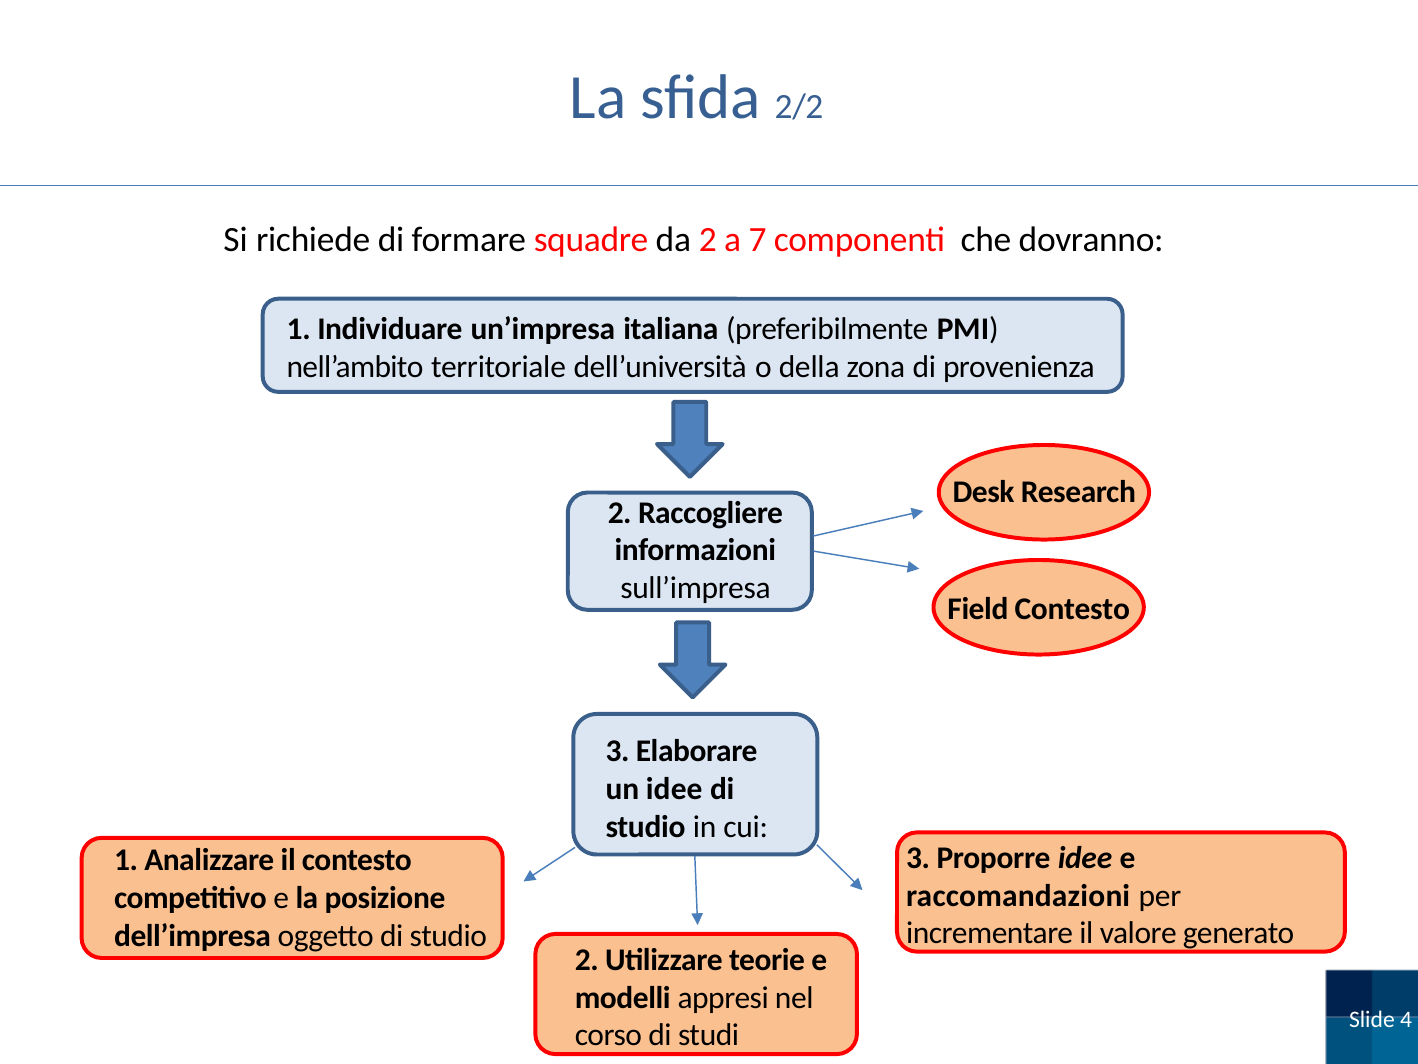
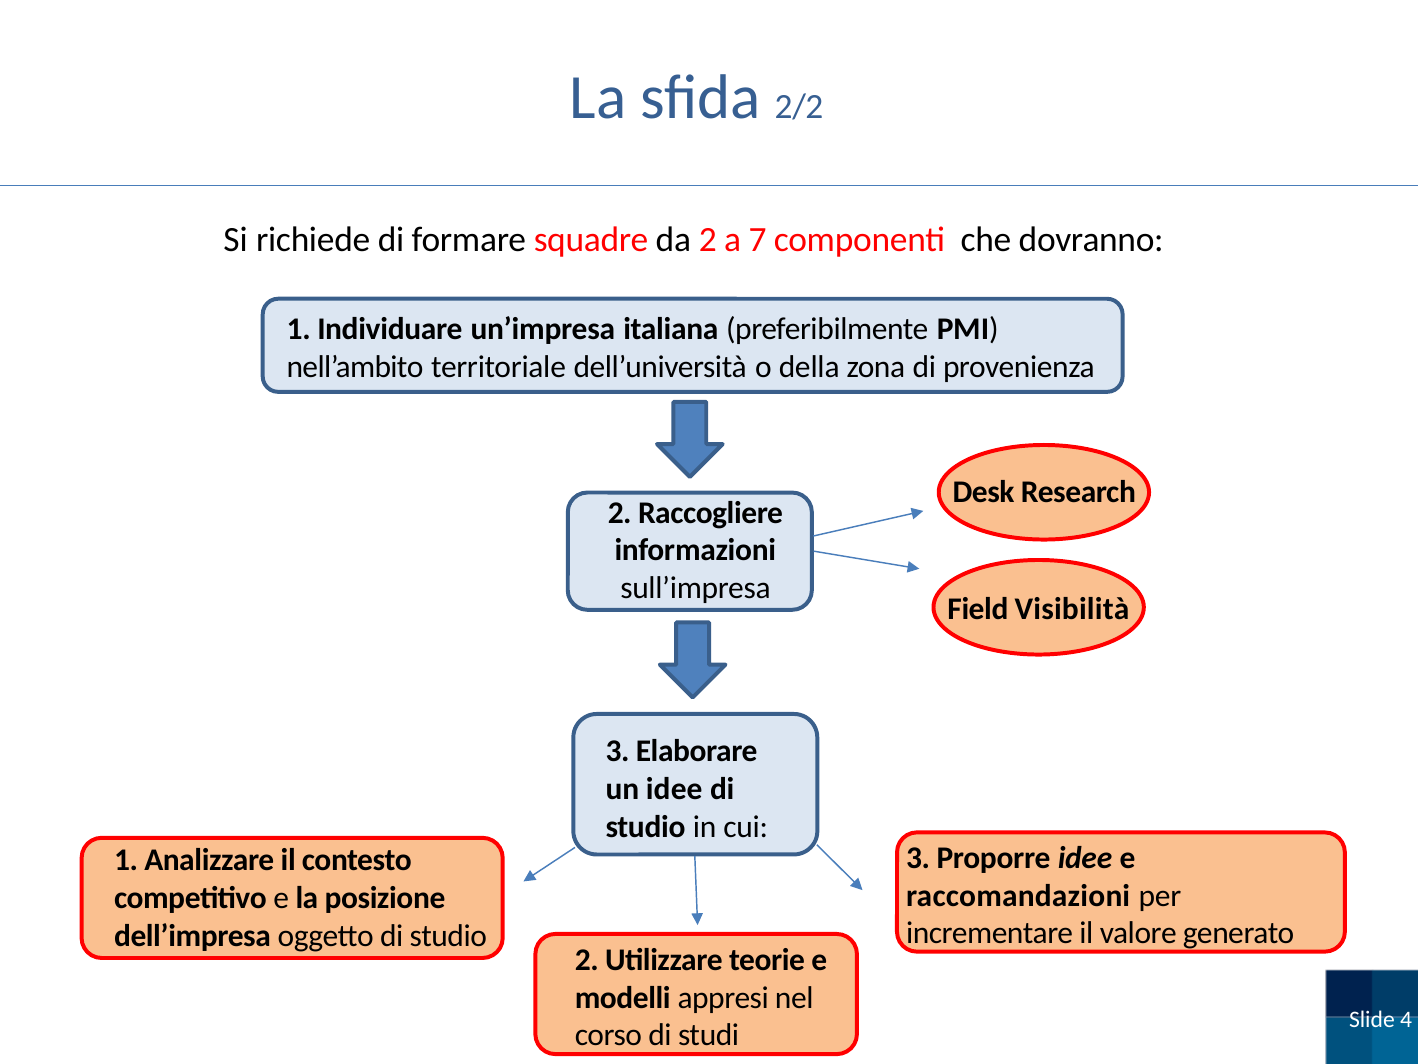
Field Contesto: Contesto -> Visibilità (1072, 609)
